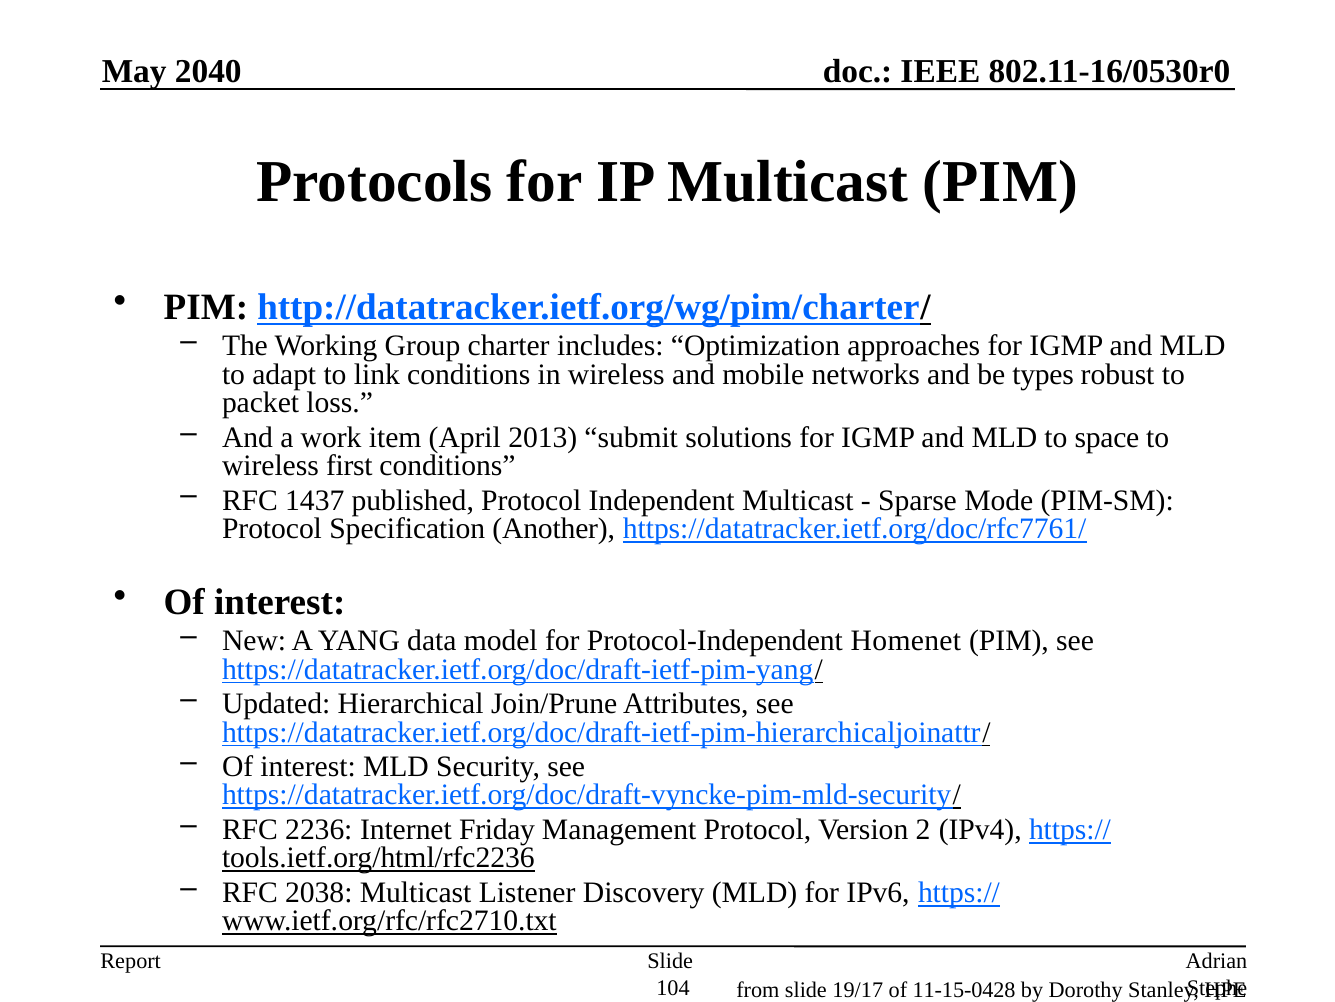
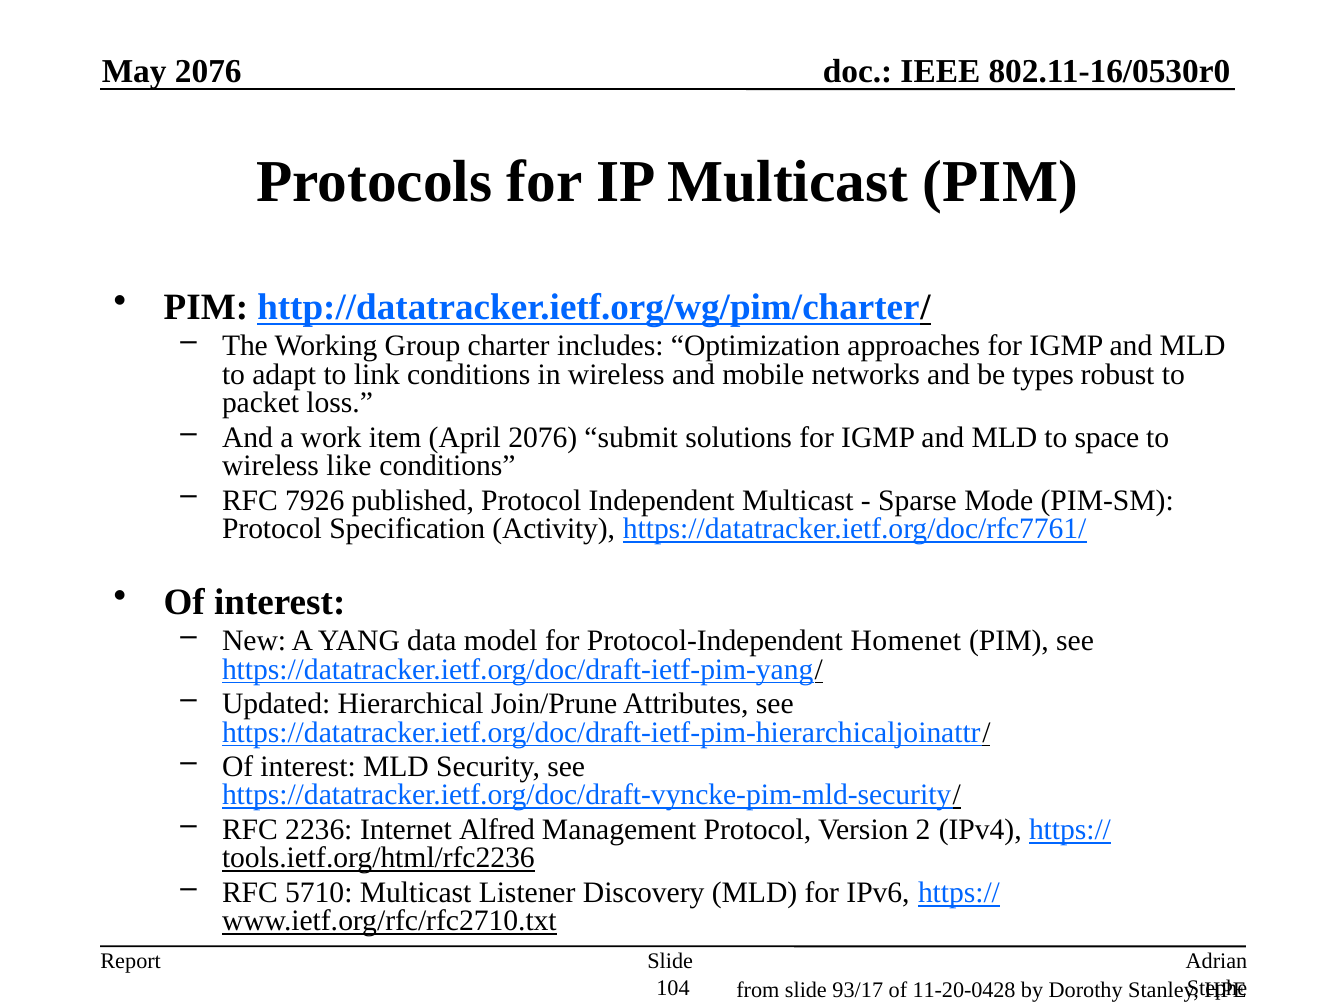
May 2040: 2040 -> 2076 (208, 71)
April 2013: 2013 -> 2076 (543, 437)
first: first -> like (349, 466)
1437: 1437 -> 7926 (315, 500)
Another: Another -> Activity (554, 528)
Friday: Friday -> Alfred (497, 829)
2038: 2038 -> 5710 (319, 892)
19/17: 19/17 -> 93/17 (858, 989)
11-15-0428: 11-15-0428 -> 11-20-0428 (964, 989)
